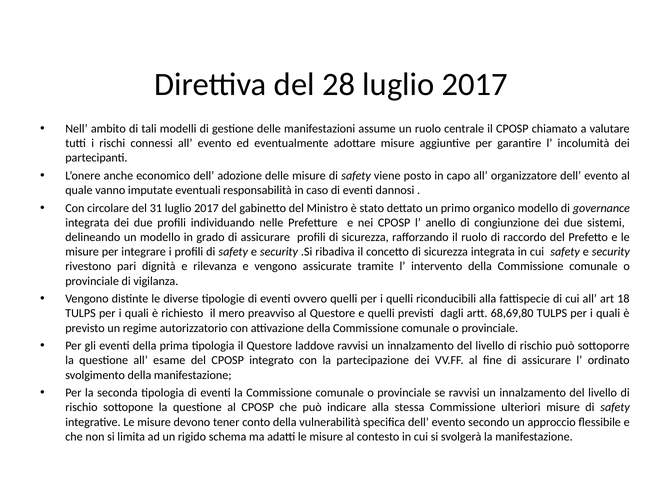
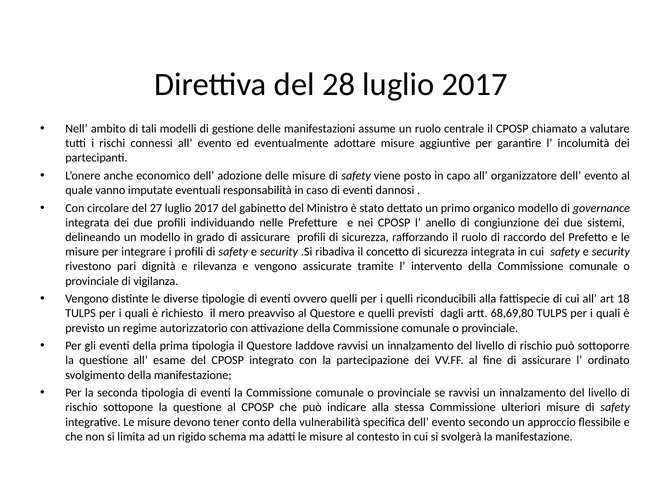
31: 31 -> 27 (156, 208)
